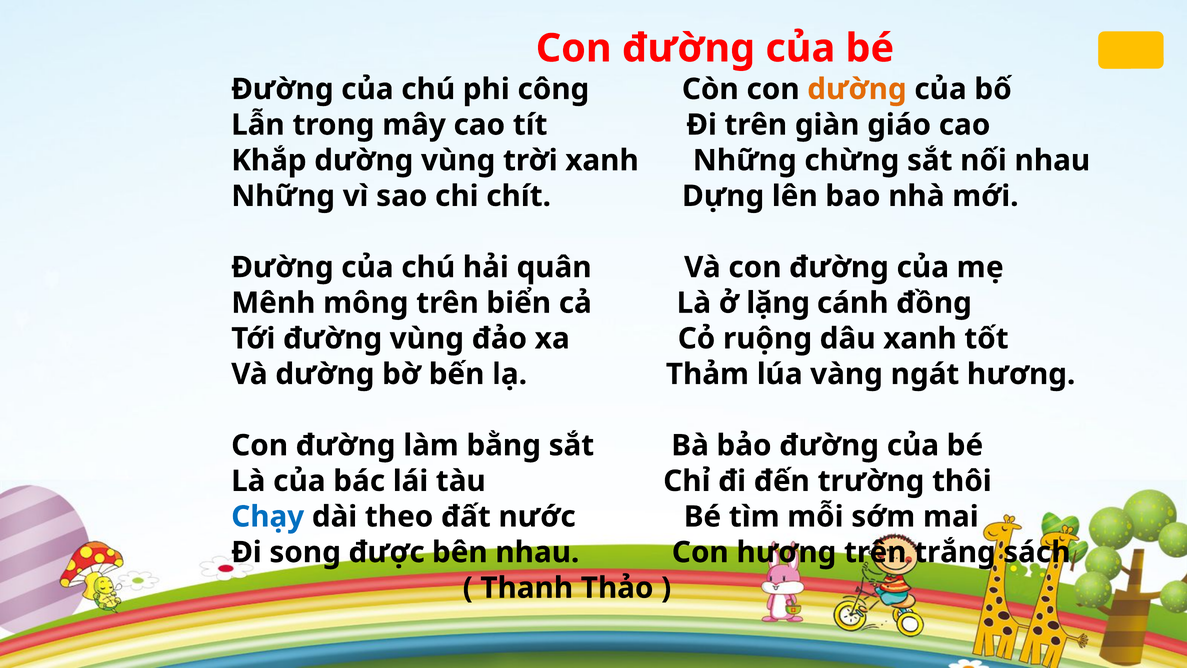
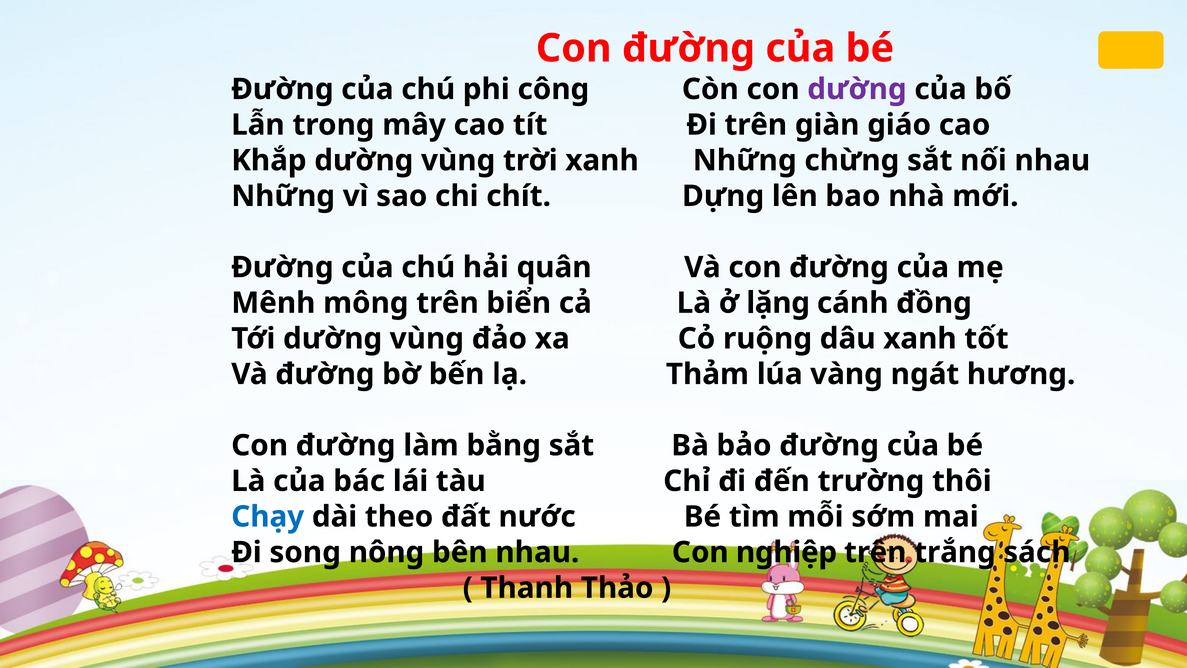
dường colour: orange -> purple (857, 89)
Tới đường: đường -> dường (333, 338)
Và dường: dường -> đường (325, 374)
được: được -> nông (386, 552)
Con hương: hương -> nghiệp (787, 552)
